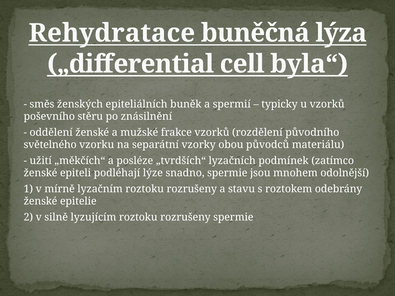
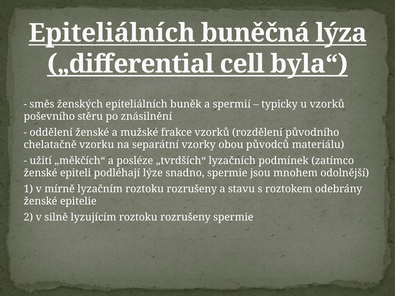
Rehydratace: Rehydratace -> Epiteliálních (112, 33)
světelného: světelného -> chelatačně (50, 145)
